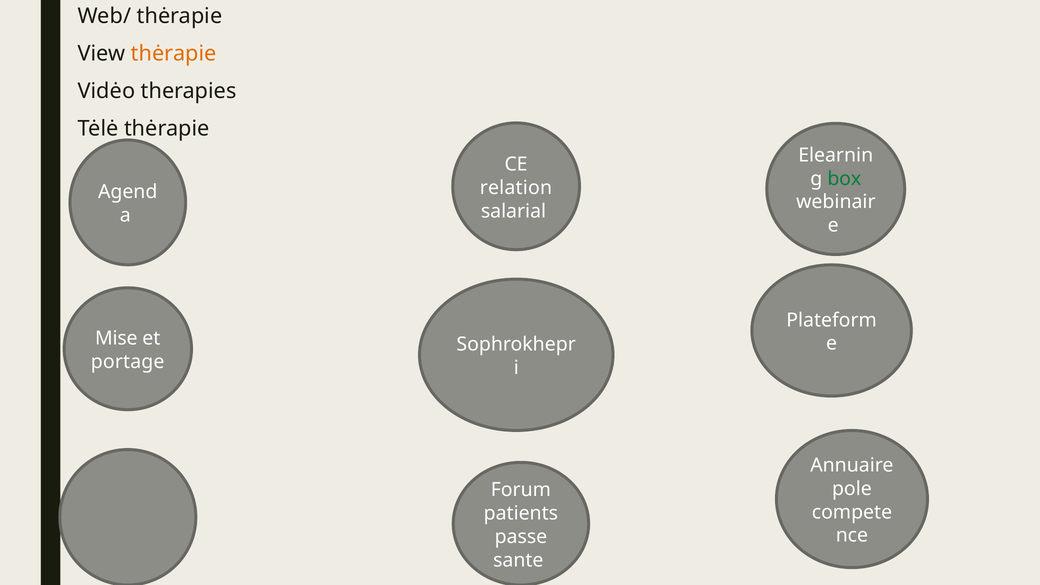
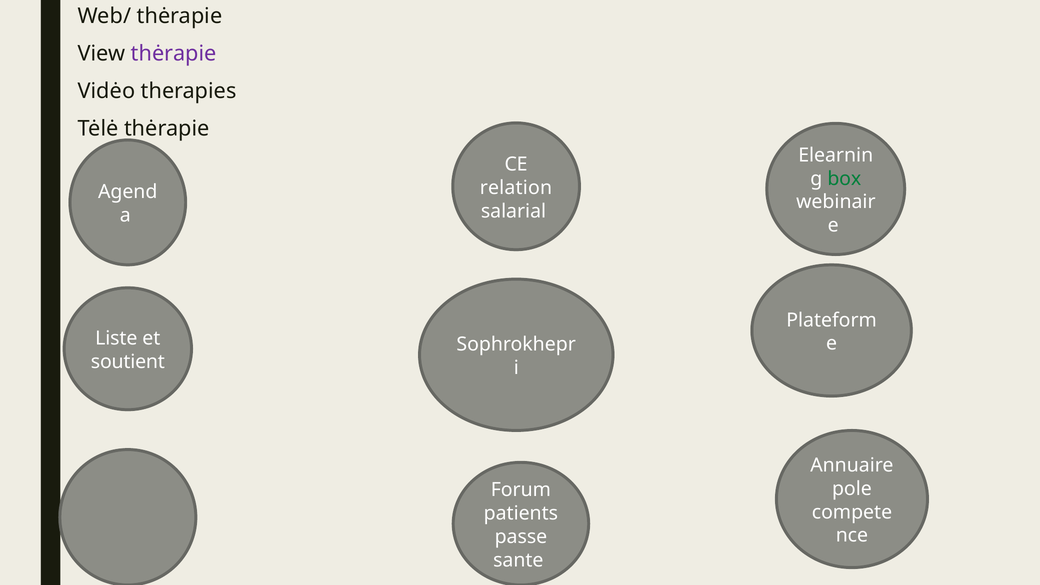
thėrapie colour: orange -> purple (174, 54)
Mise: Mise -> Liste (116, 338)
portage: portage -> soutient (128, 362)
